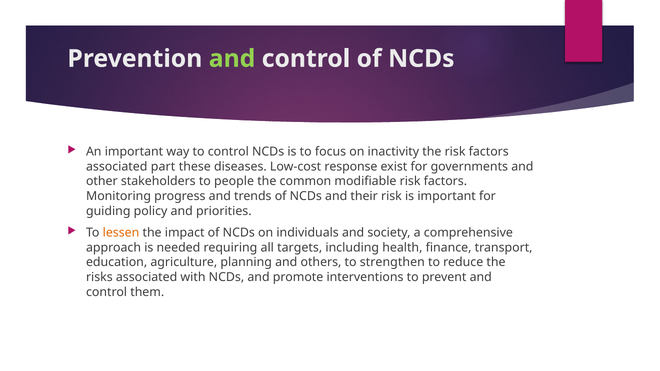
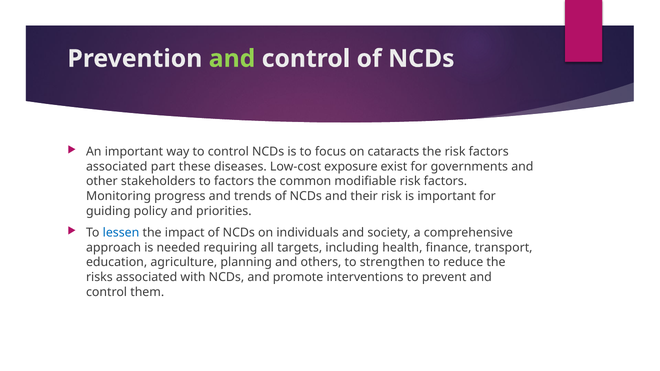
inactivity: inactivity -> cataracts (393, 152)
response: response -> exposure (351, 167)
to people: people -> factors (234, 181)
lessen colour: orange -> blue (121, 233)
